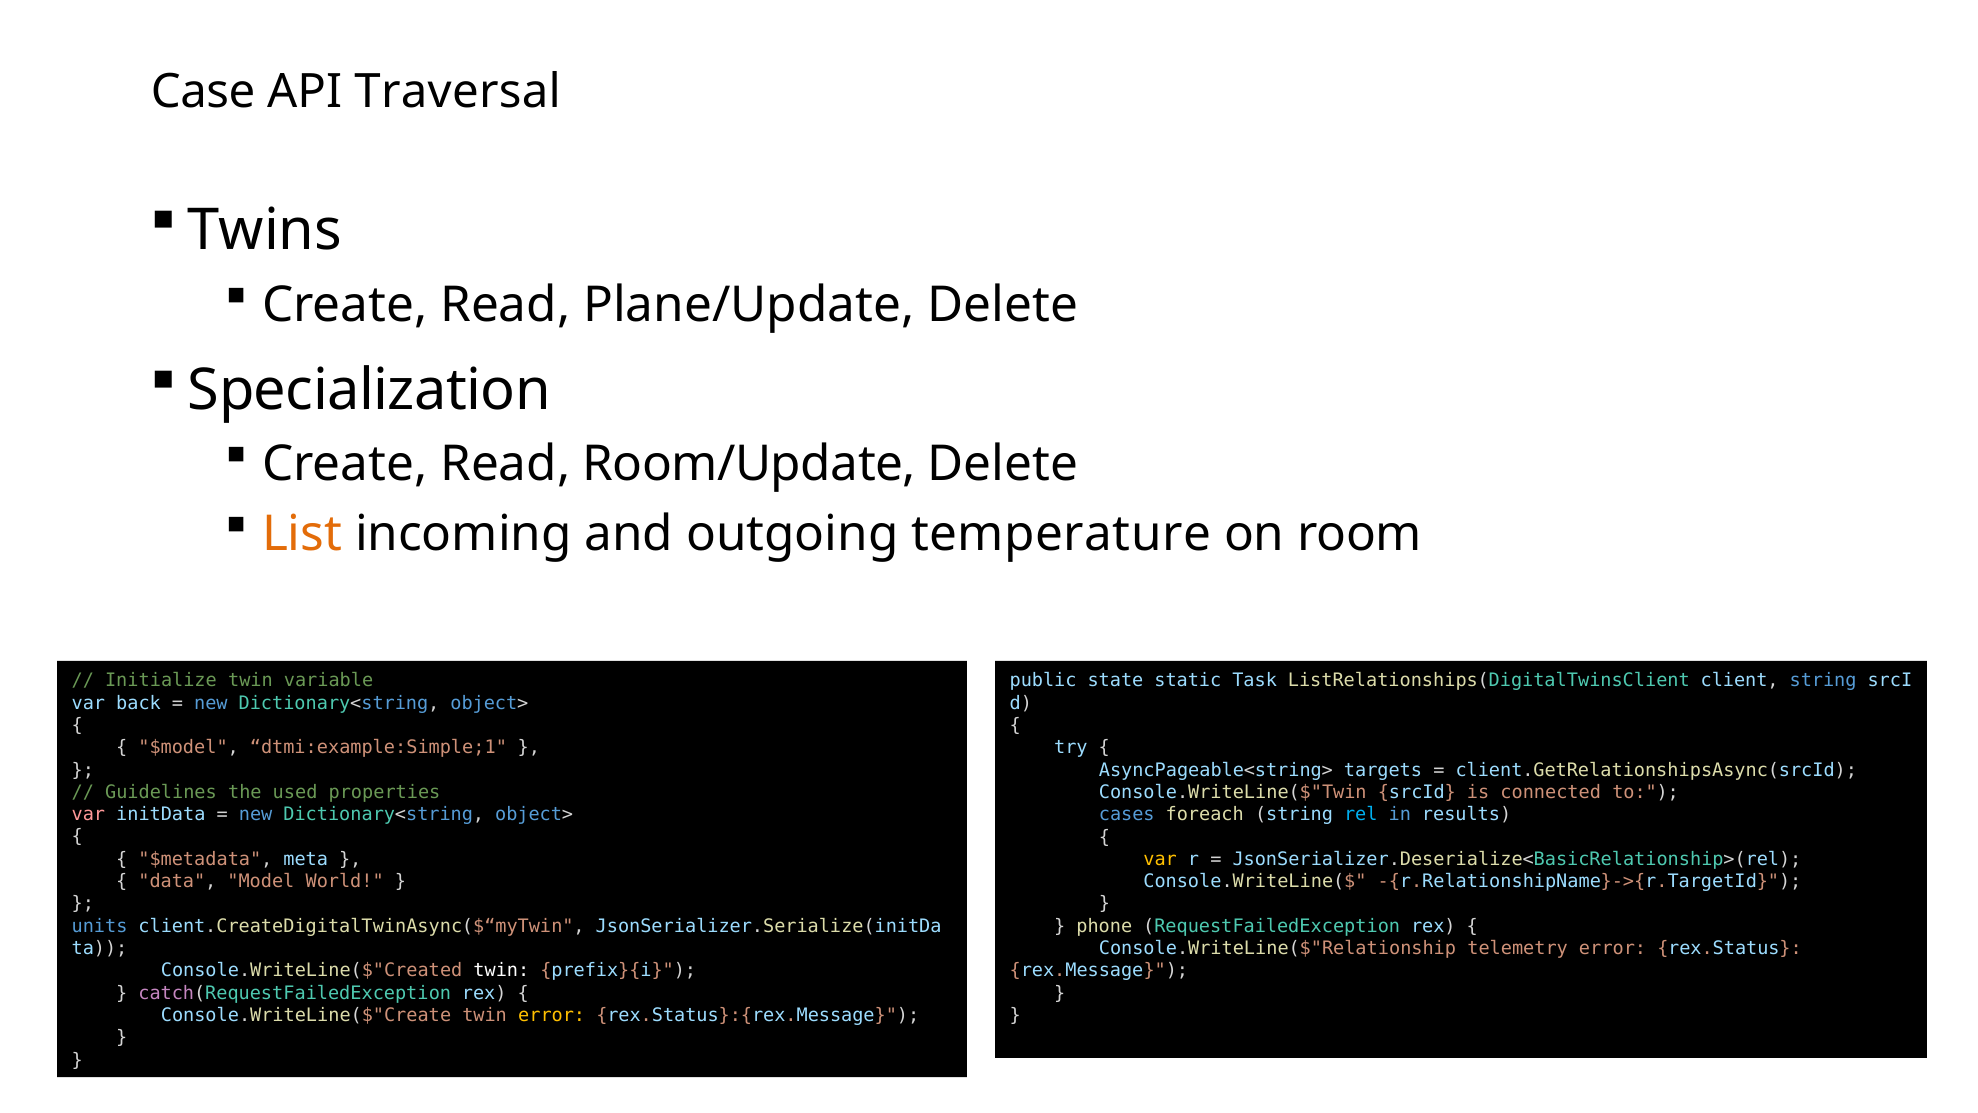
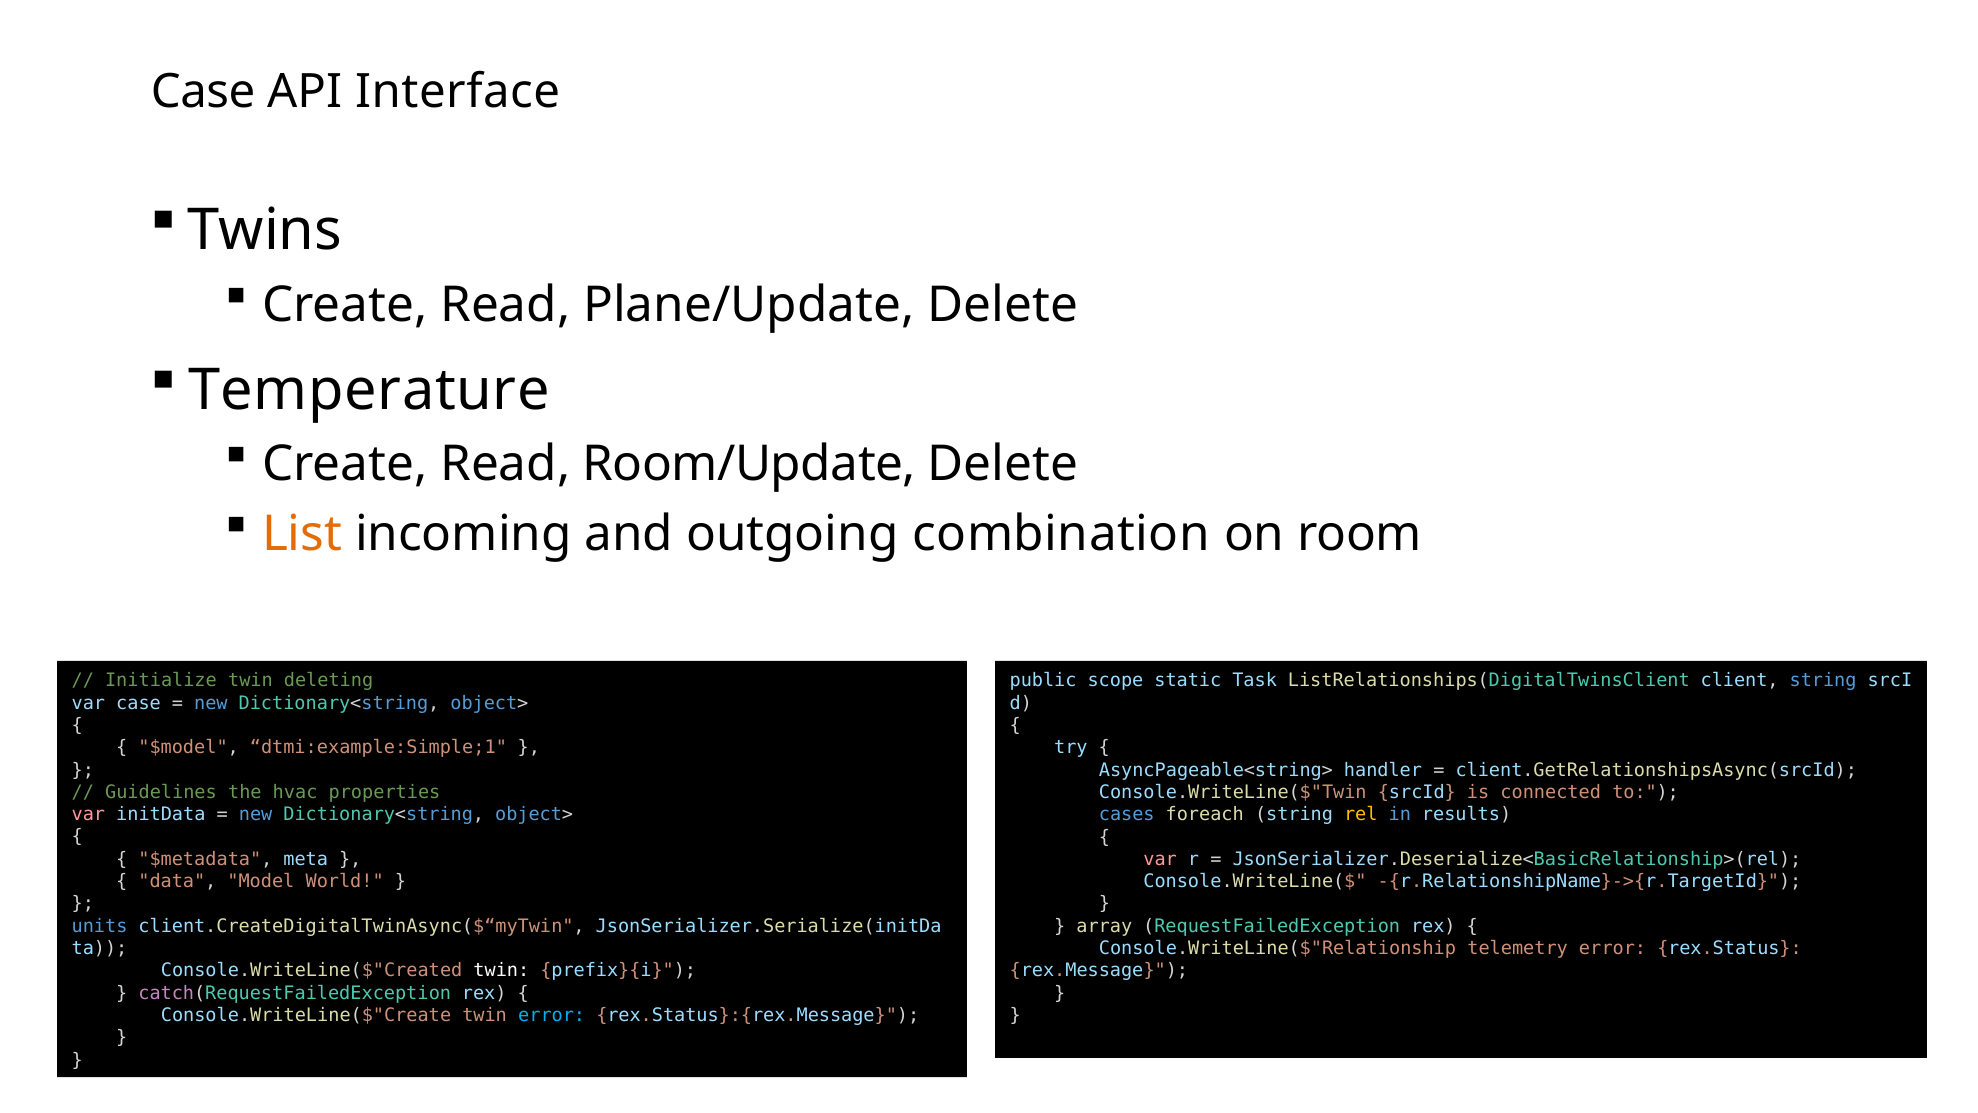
Traversal: Traversal -> Interface (458, 92)
Specialization: Specialization -> Temperature (369, 390)
temperature: temperature -> combination (1061, 534)
variable: variable -> deleting (329, 680)
state: state -> scope (1115, 680)
var back: back -> case (139, 703)
targets: targets -> handler (1383, 770)
used: used -> hvac (295, 792)
rel colour: light blue -> yellow (1361, 814)
var colour: yellow -> pink (1160, 859)
phone: phone -> array (1104, 926)
error colour: yellow -> light blue (552, 1015)
